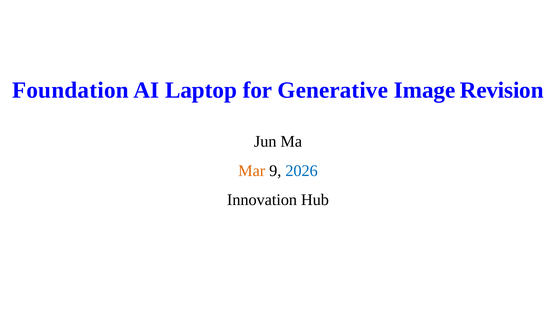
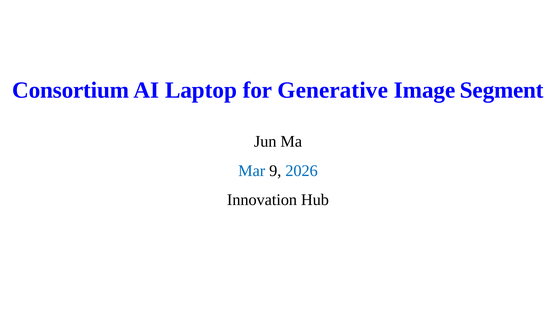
Foundation: Foundation -> Consortium (71, 90)
Revision: Revision -> Segment (502, 90)
Mar colour: orange -> blue (252, 171)
